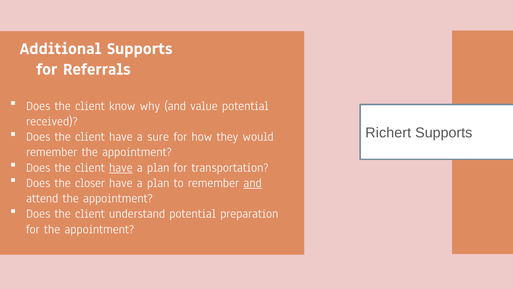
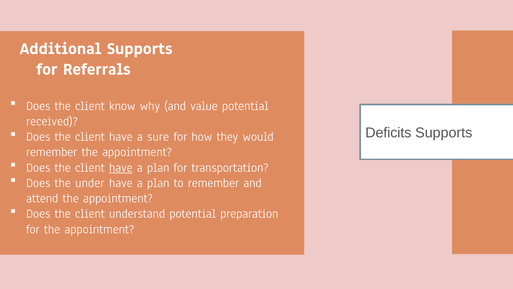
Richert: Richert -> Deficits (388, 133)
closer: closer -> under (90, 183)
and underline: present -> none (253, 183)
